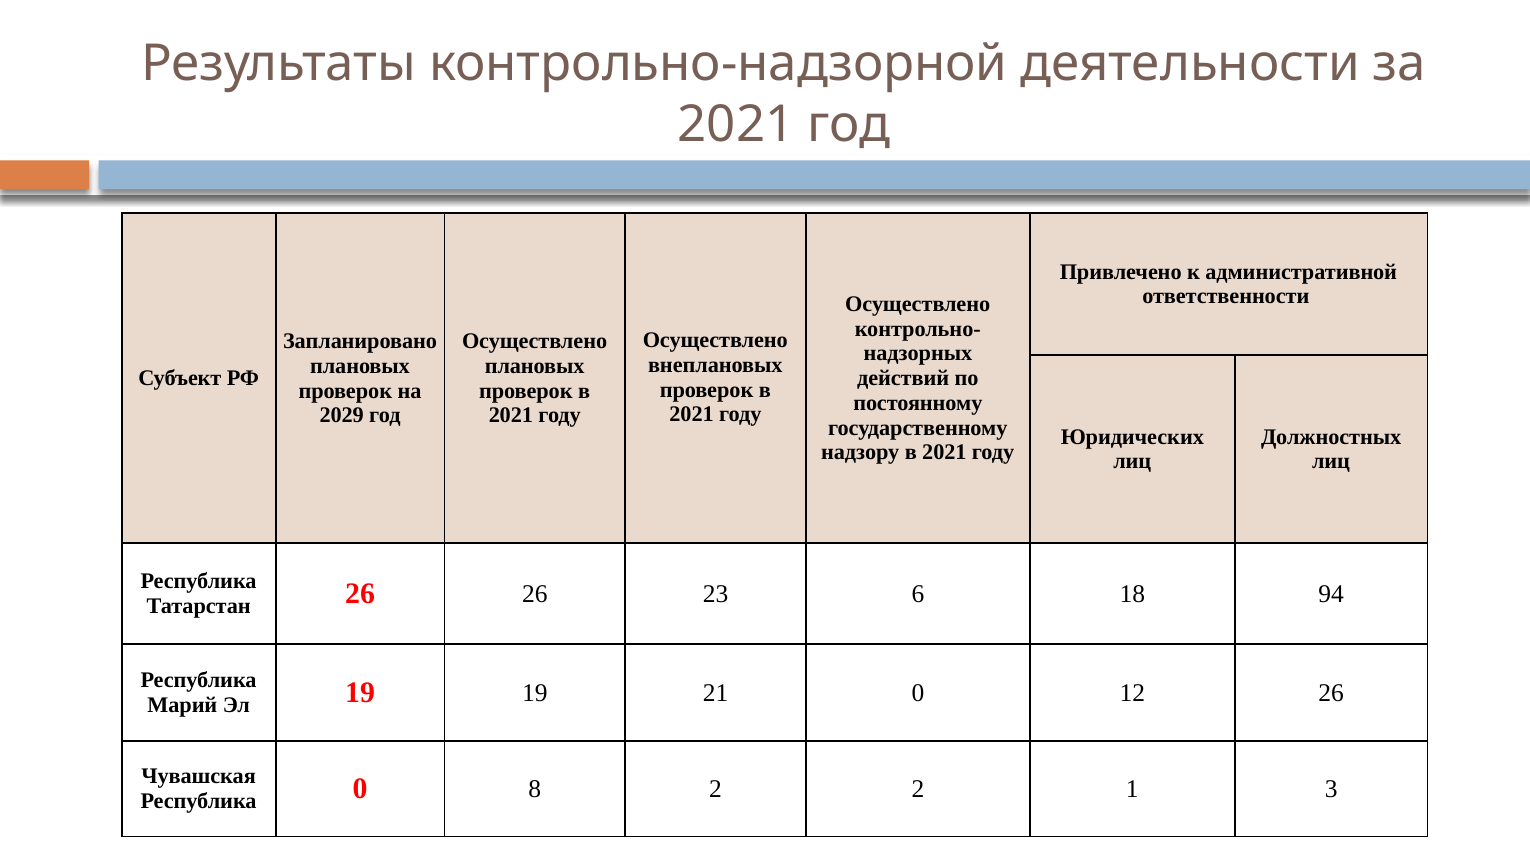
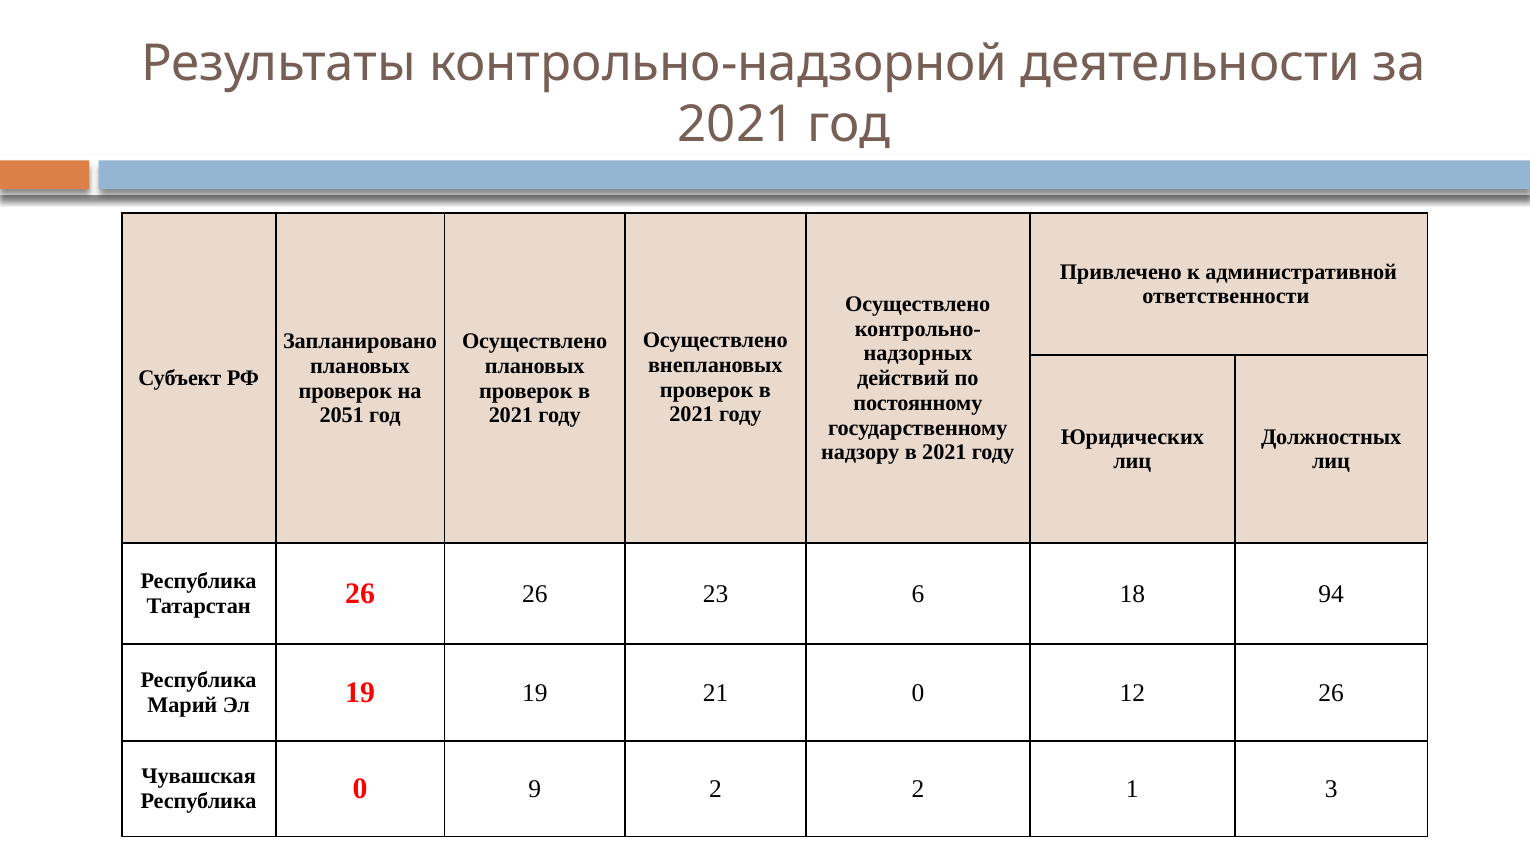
2029: 2029 -> 2051 (342, 416)
8: 8 -> 9 (535, 789)
